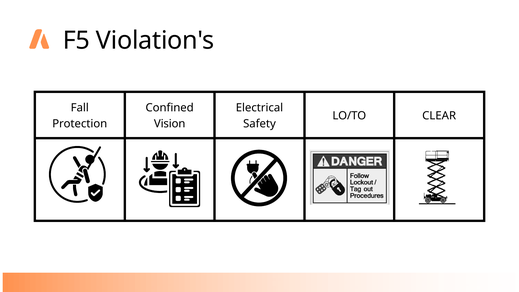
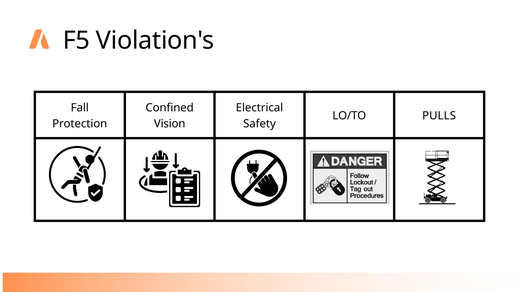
CLEAR: CLEAR -> PULLS (439, 116)
